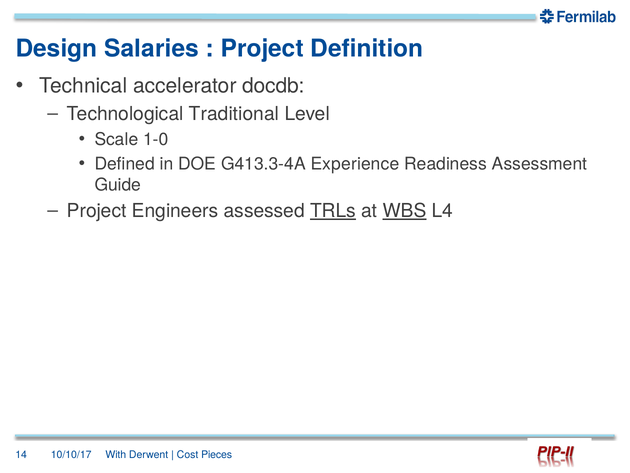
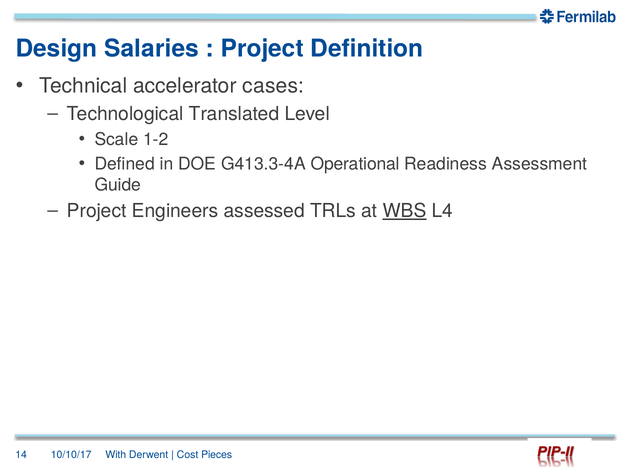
docdb: docdb -> cases (273, 86)
Traditional: Traditional -> Translated (234, 114)
1-0: 1-0 -> 1-2 (156, 139)
Experience: Experience -> Operational (355, 164)
TRLs underline: present -> none (333, 211)
